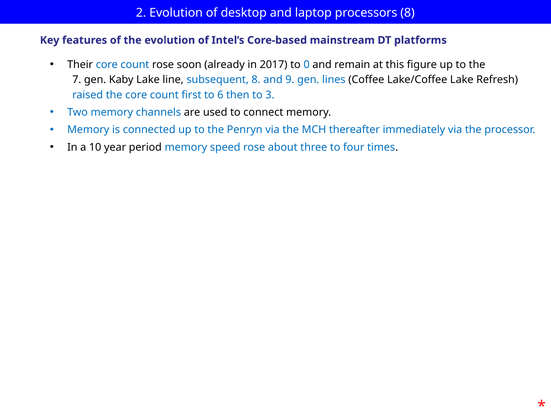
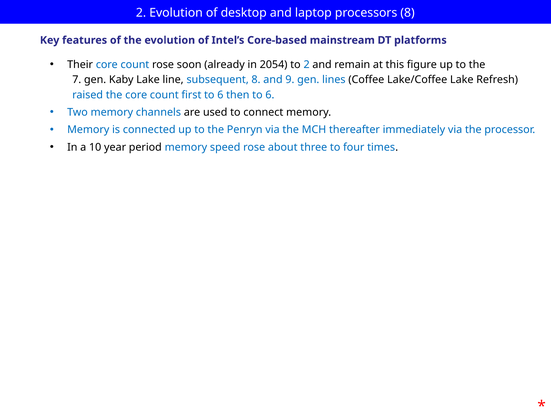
2017: 2017 -> 2054 (274, 65)
to 0: 0 -> 2 (307, 65)
then to 3: 3 -> 6 (270, 95)
